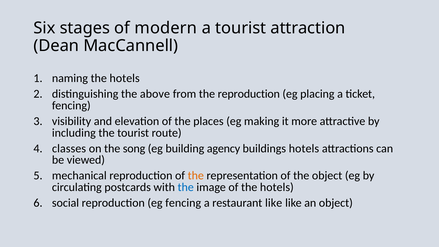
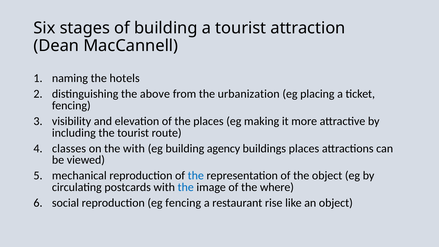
of modern: modern -> building (166, 28)
the reproduction: reproduction -> urbanization (249, 94)
the song: song -> with (134, 148)
buildings hotels: hotels -> places (304, 148)
the colour: orange -> blue (196, 176)
of the hotels: hotels -> where (277, 187)
restaurant like: like -> rise (274, 203)
